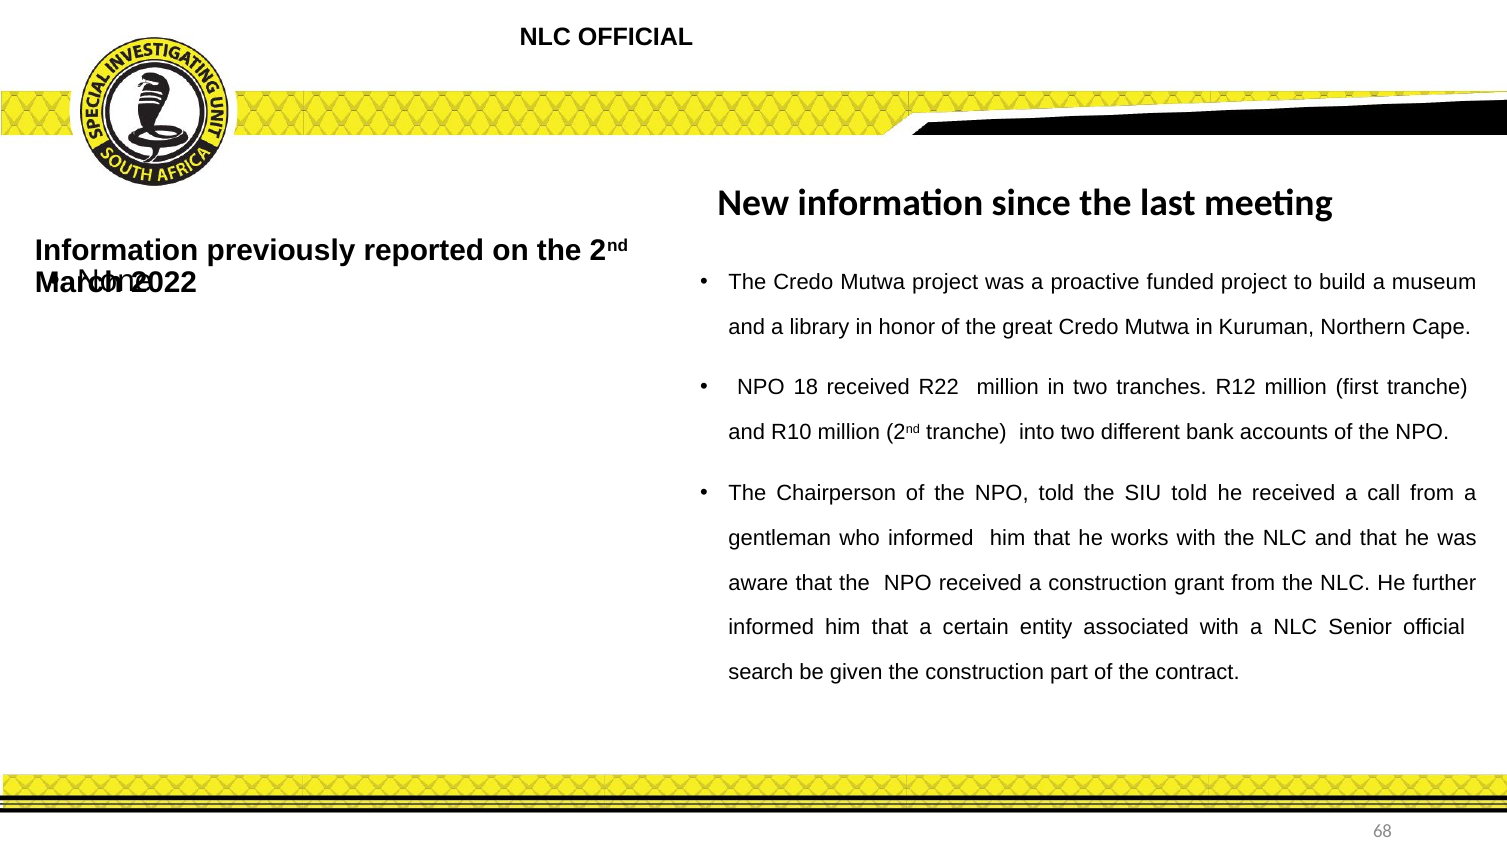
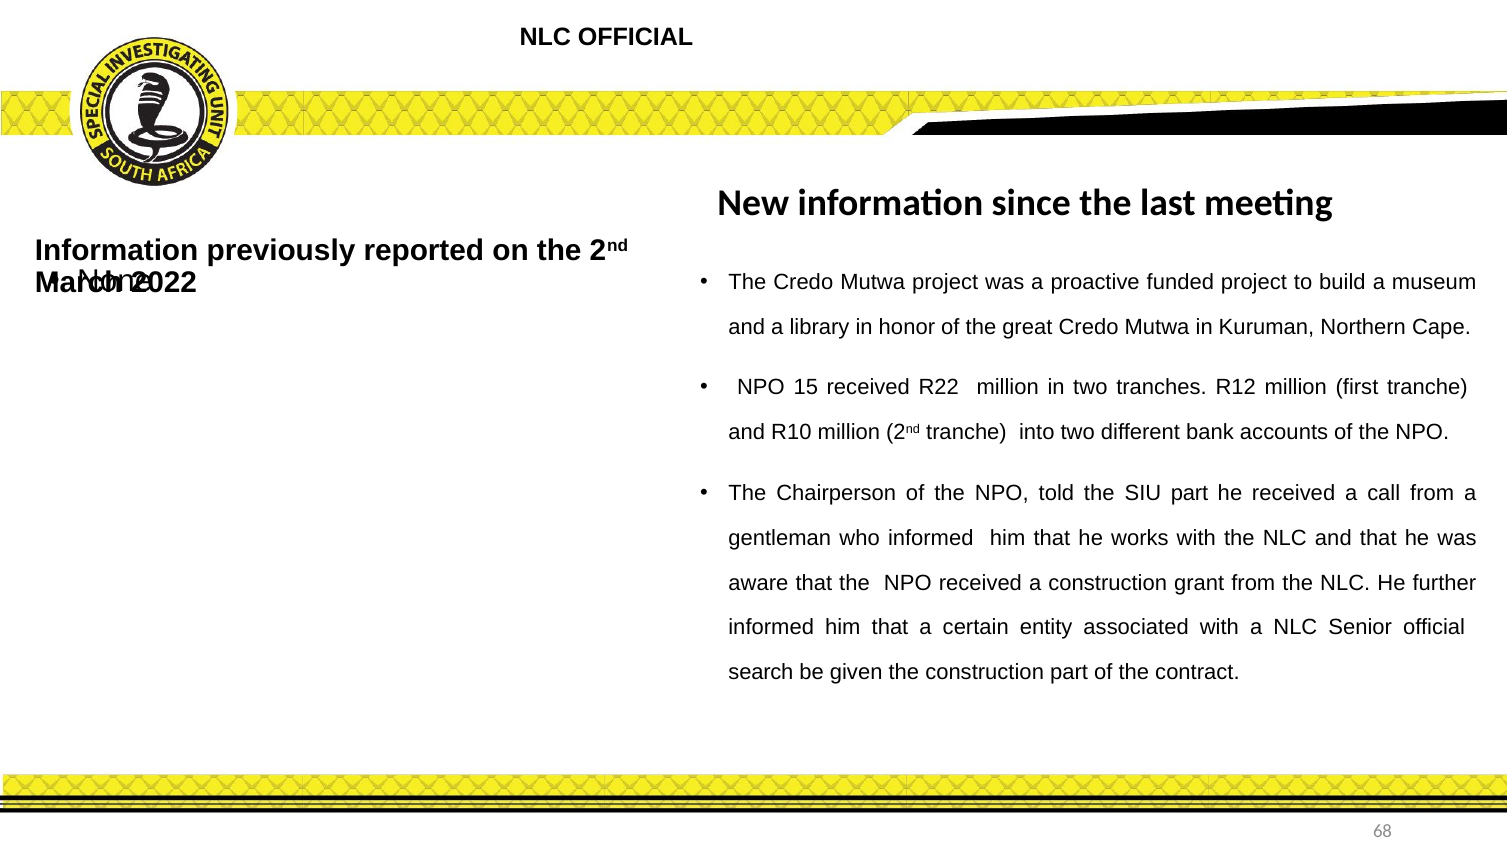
18: 18 -> 15 (806, 388)
SIU told: told -> part (1190, 493)
